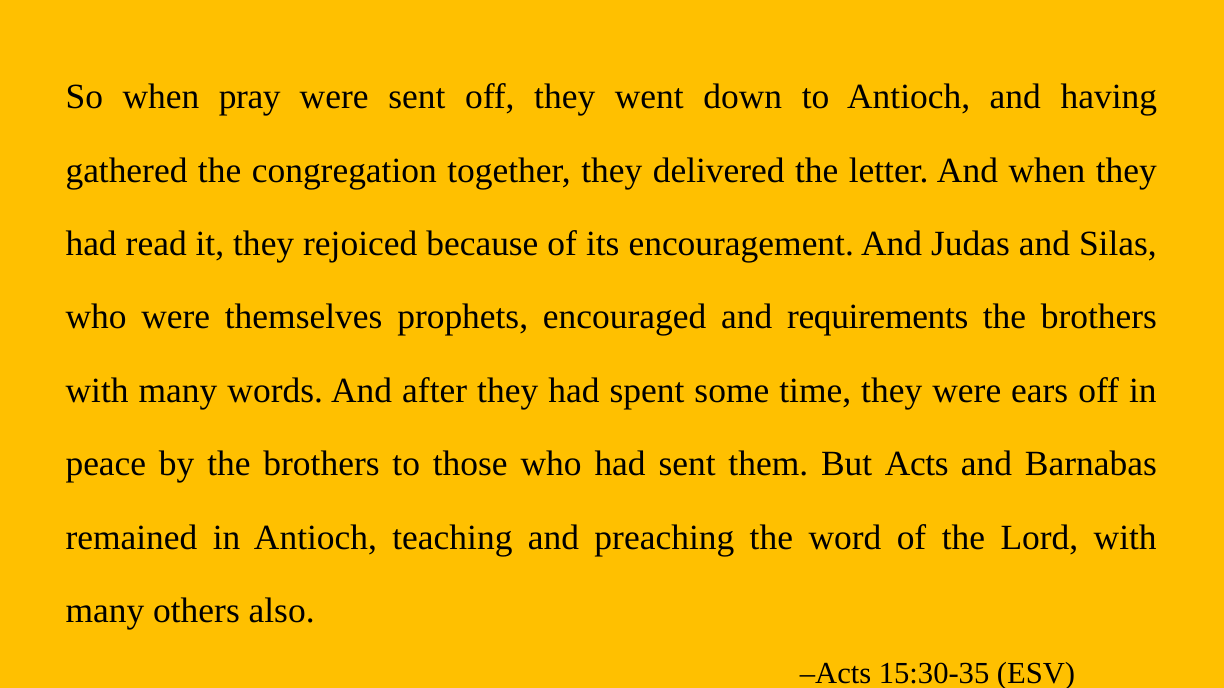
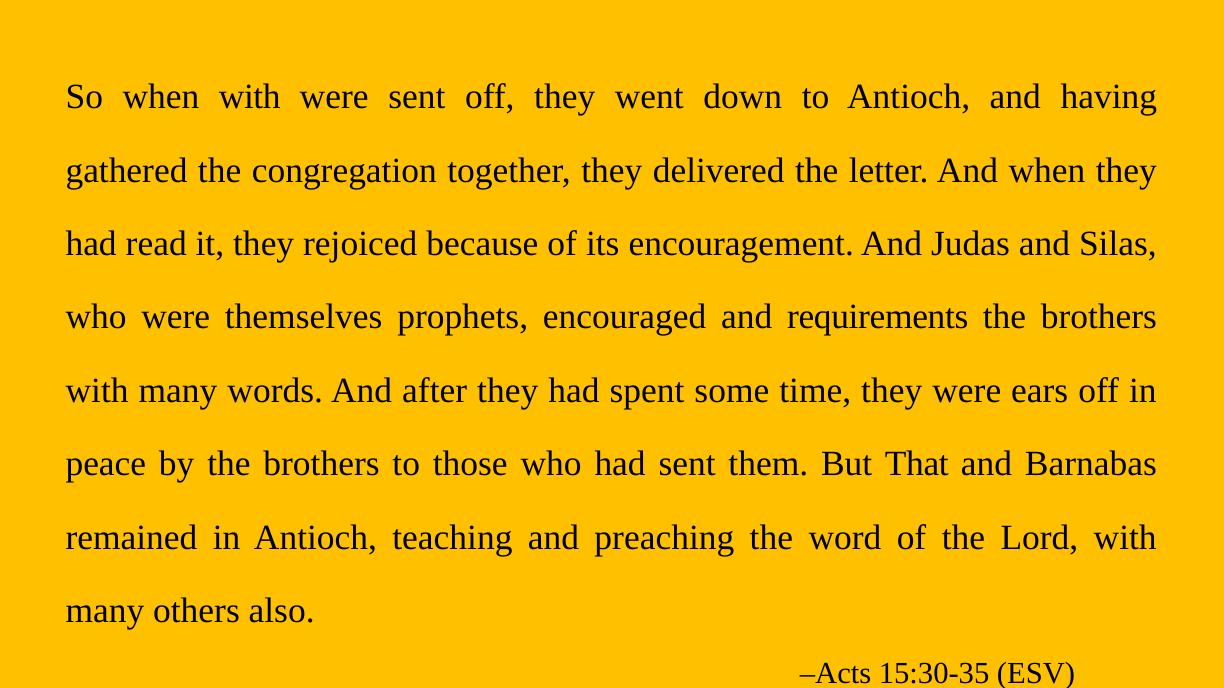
when pray: pray -> with (250, 97)
But Acts: Acts -> That (917, 464)
